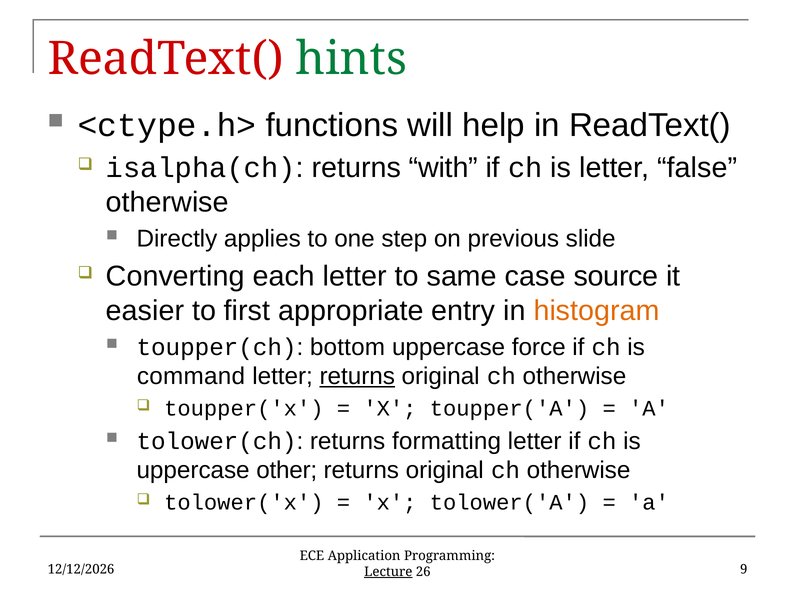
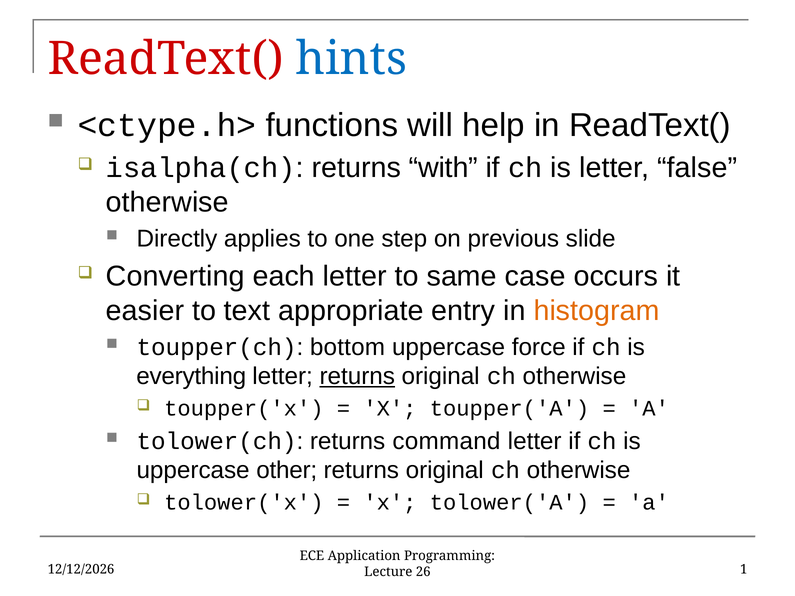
hints colour: green -> blue (351, 59)
source: source -> occurs (616, 277)
first: first -> text (247, 311)
command: command -> everything (191, 377)
formatting: formatting -> command (446, 441)
Lecture underline: present -> none (388, 572)
9: 9 -> 1 (744, 569)
